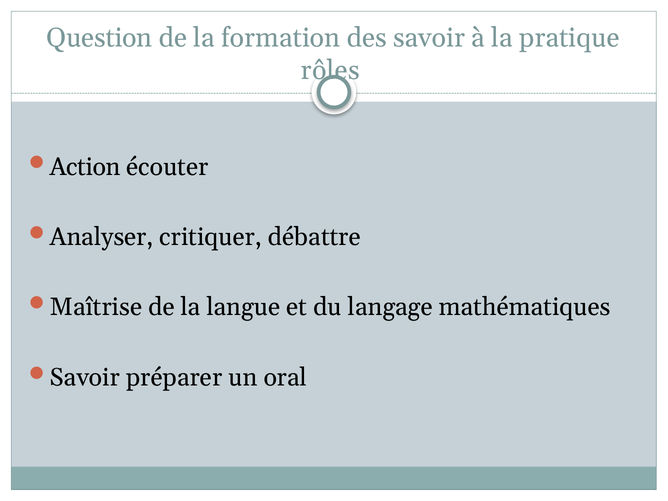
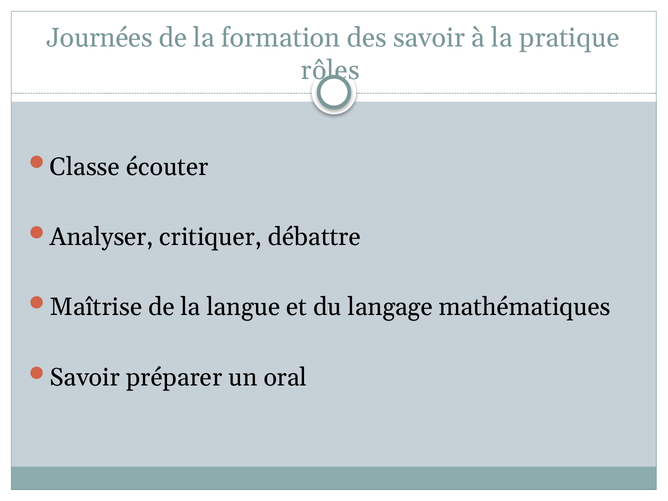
Question: Question -> Journées (99, 38)
Action: Action -> Classe (85, 167)
